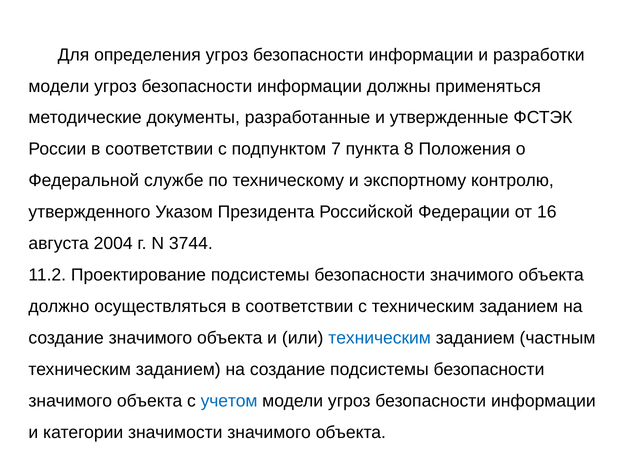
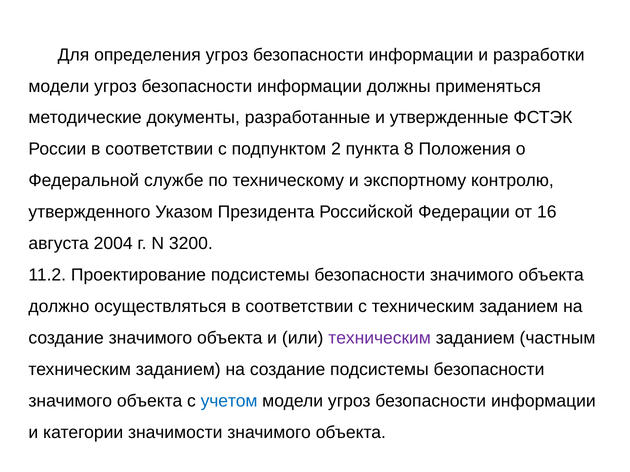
7: 7 -> 2 (336, 149)
3744: 3744 -> 3200 (191, 244)
техническим colour: blue -> purple (380, 338)
